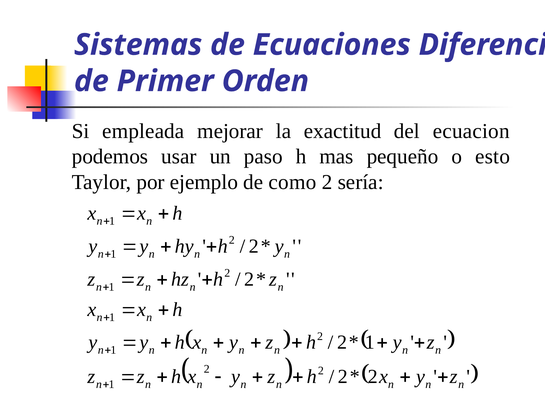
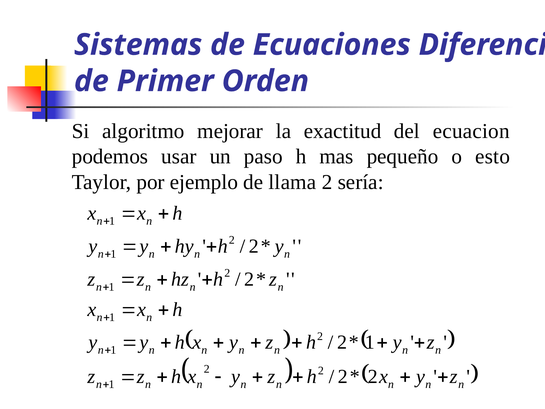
empleada: empleada -> algoritmo (143, 131)
como: como -> llama (292, 182)
